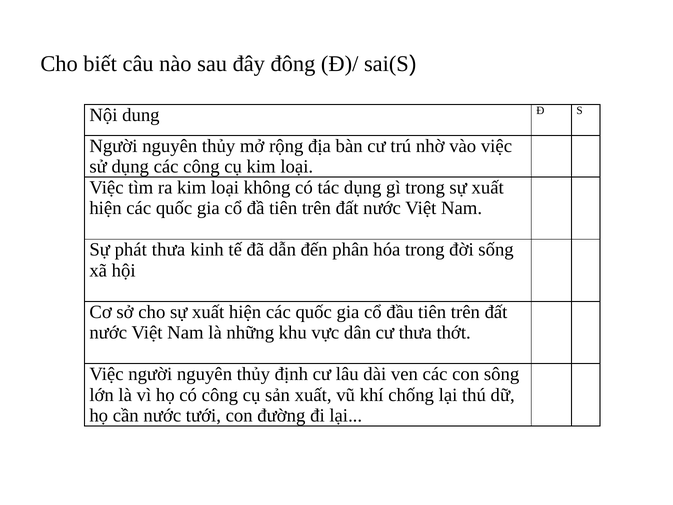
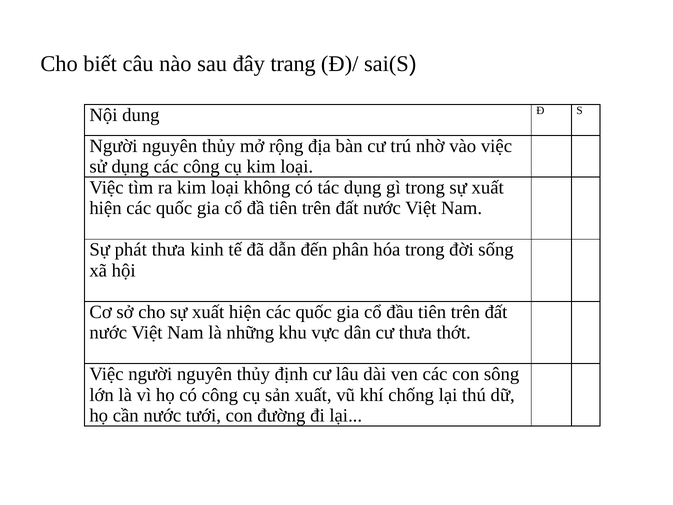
đông: đông -> trang (293, 64)
